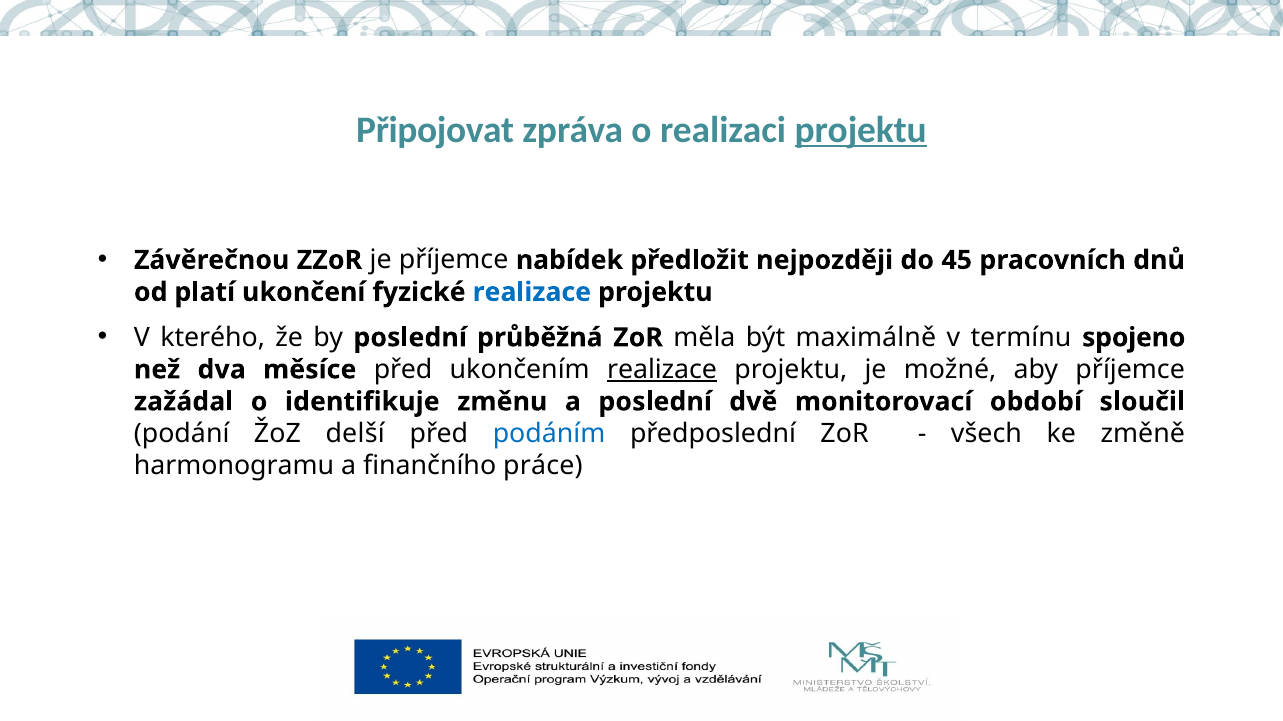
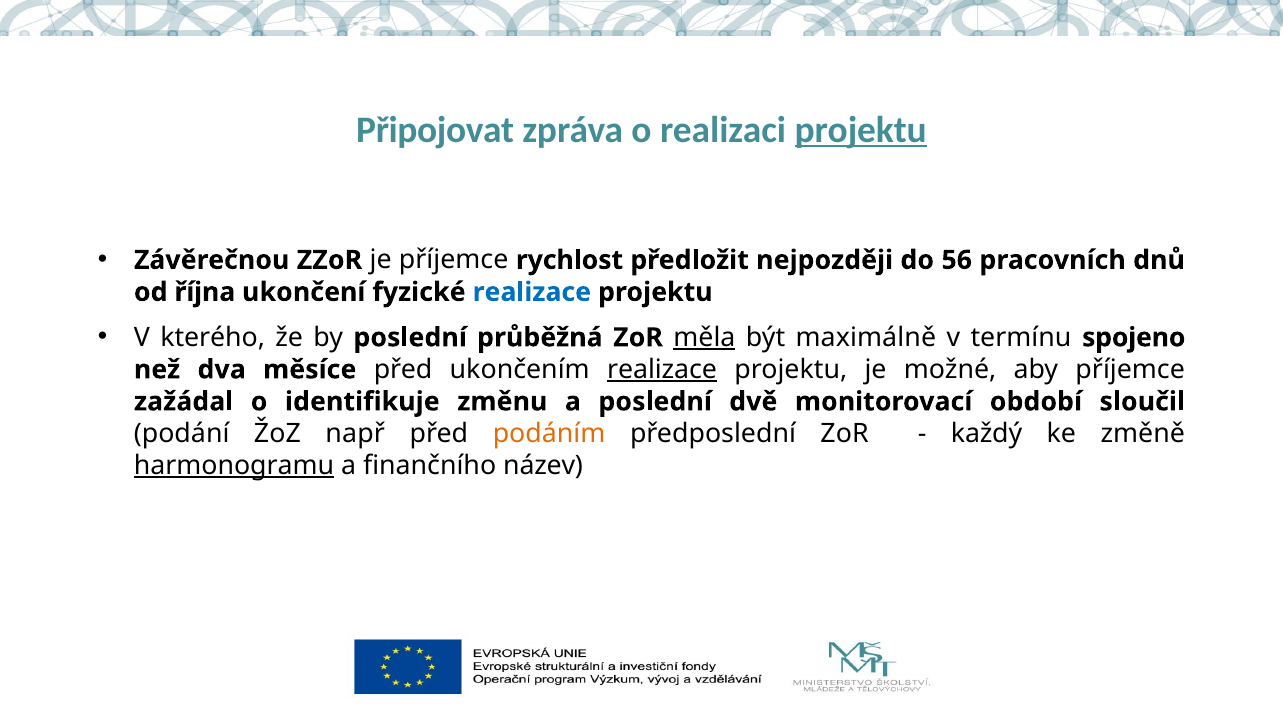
nabídek: nabídek -> rychlost (569, 260)
45: 45 -> 56 (957, 260)
platí: platí -> října (205, 292)
měla underline: none -> present (704, 338)
delší: delší -> např (355, 434)
podáním colour: blue -> orange (549, 434)
všech: všech -> každý (987, 434)
harmonogramu underline: none -> present (234, 466)
práce: práce -> název (543, 466)
